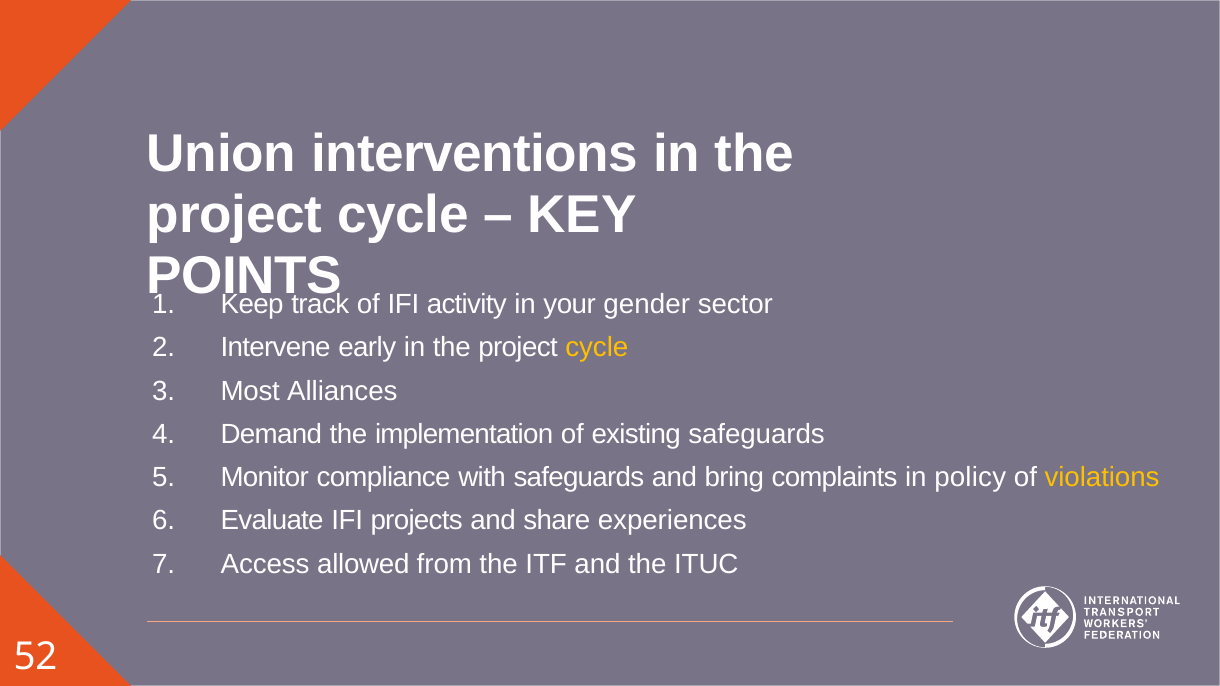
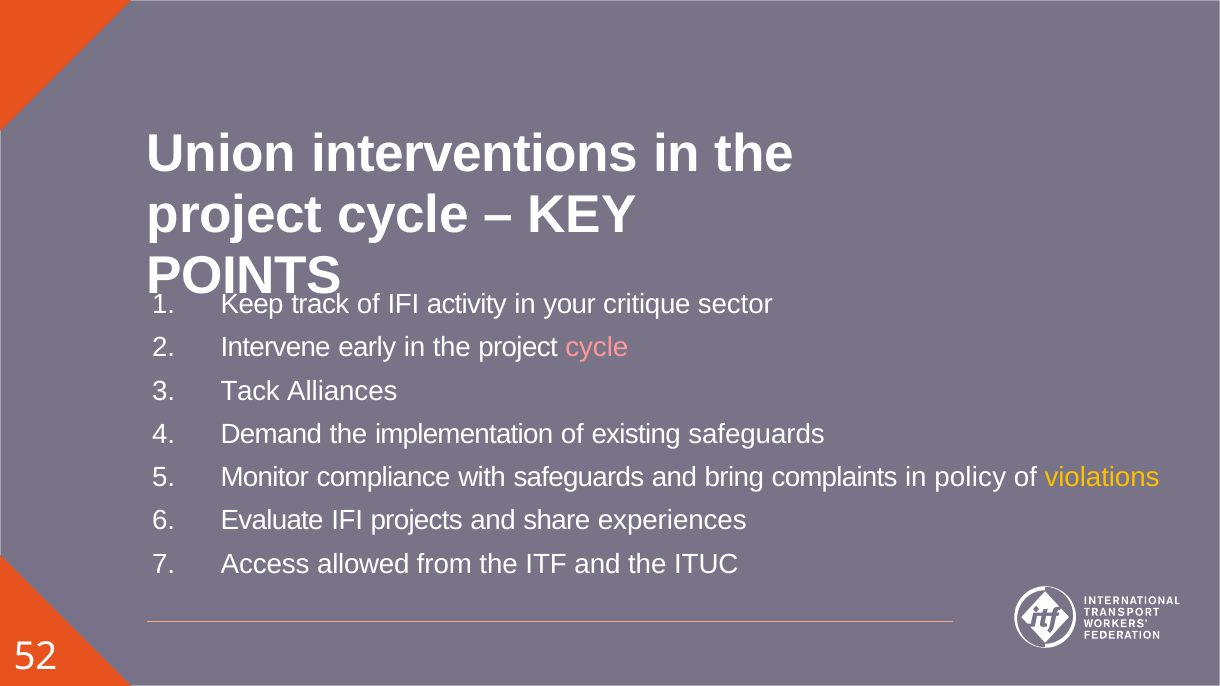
gender: gender -> critique (647, 305)
cycle colour: yellow -> pink (597, 348)
Most: Most -> Tack (250, 391)
